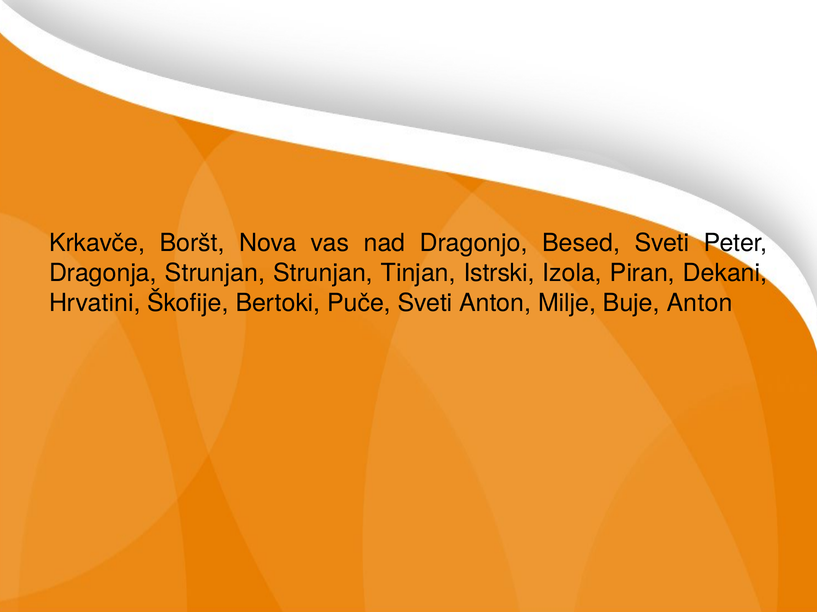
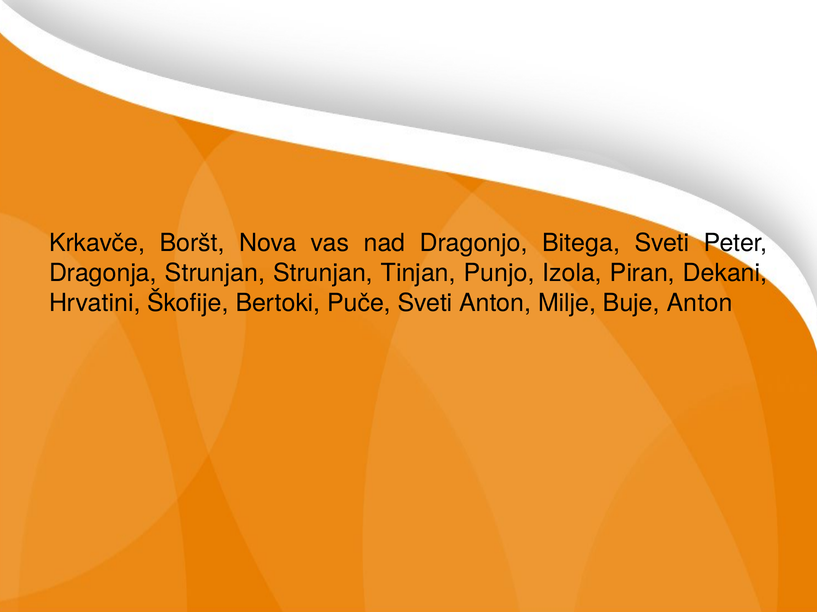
Besed: Besed -> Bitega (581, 244)
Istrski: Istrski -> Punjo (499, 273)
